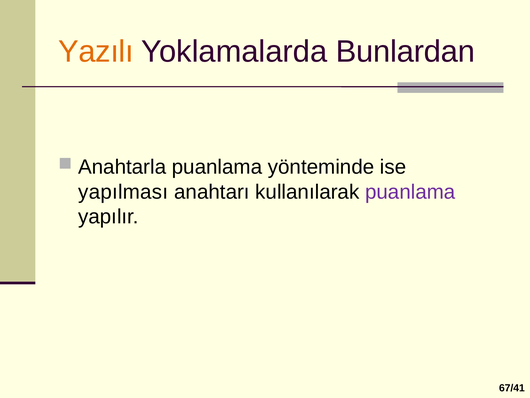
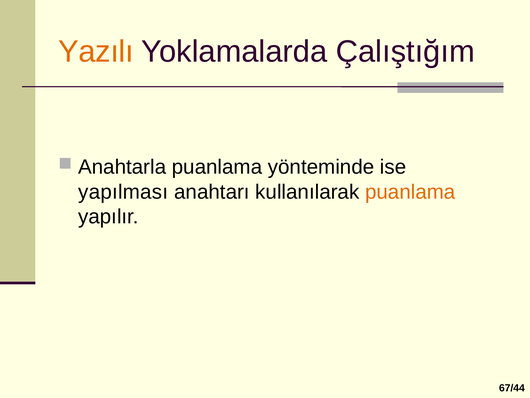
Bunlardan: Bunlardan -> Çalıştığım (405, 51)
puanlama colour: purple -> orange (410, 192)
67/41: 67/41 -> 67/44 (512, 388)
